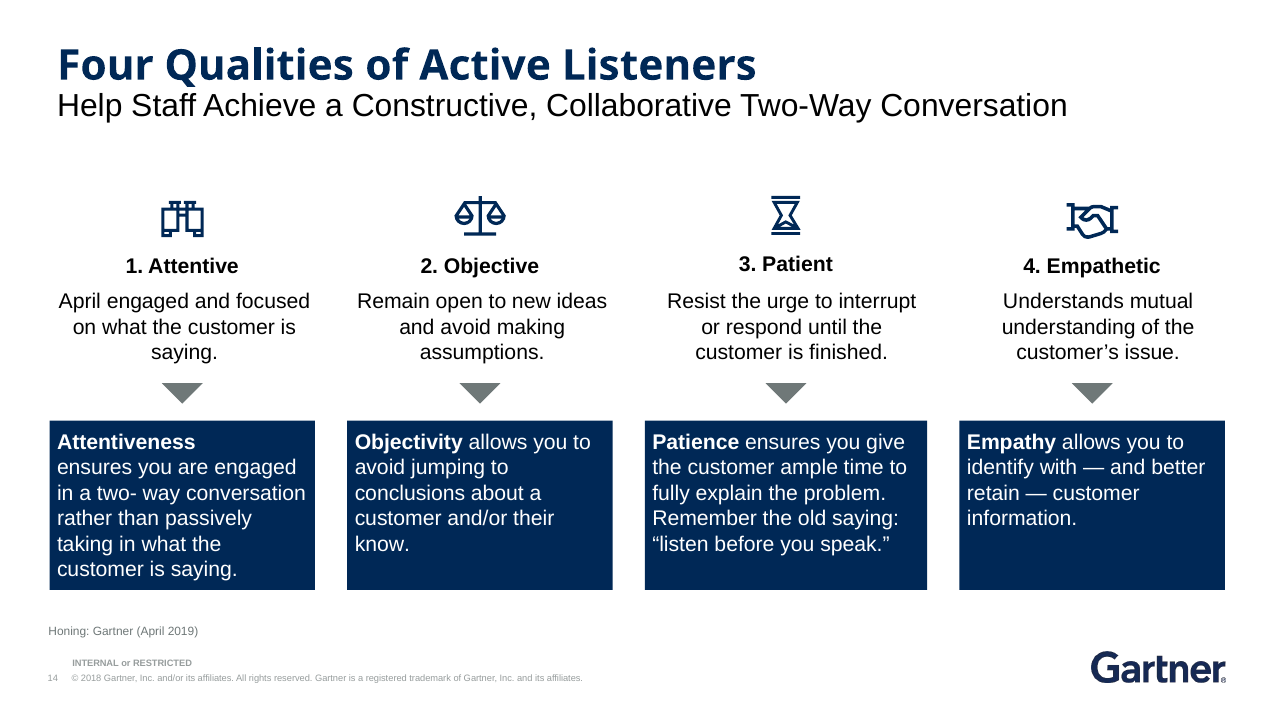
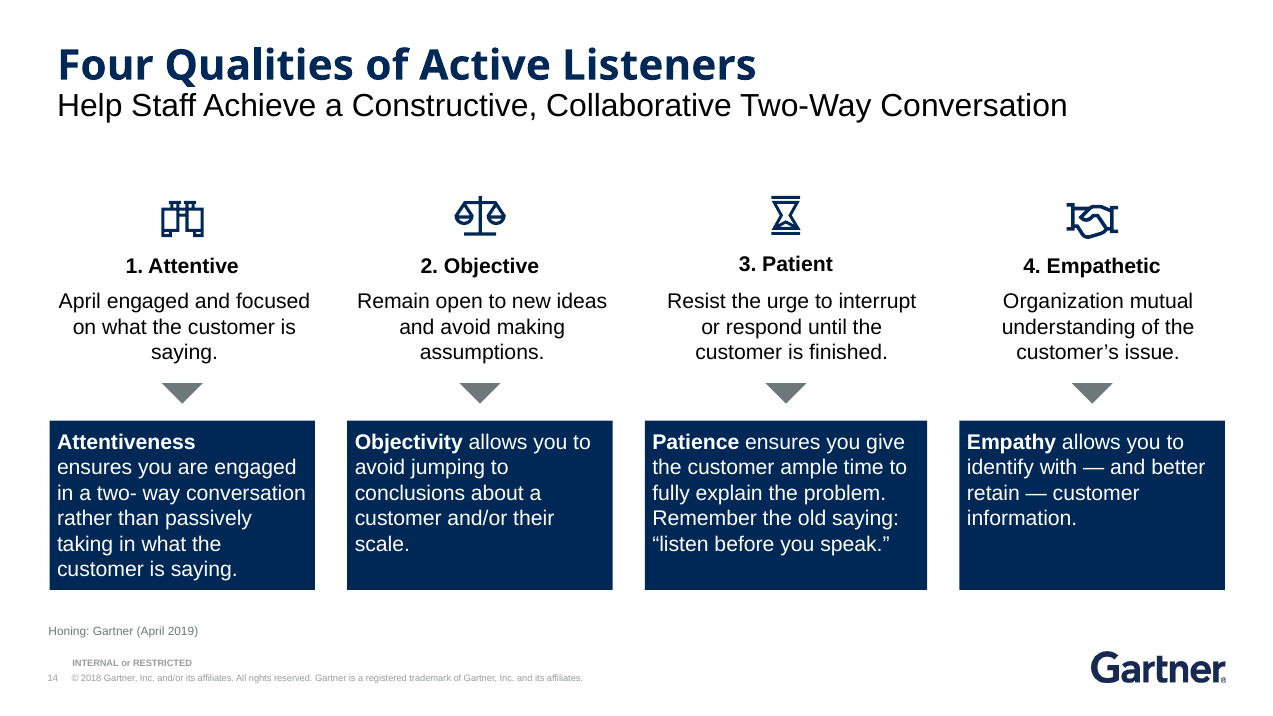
Understands: Understands -> Organization (1063, 302)
know: know -> scale (382, 544)
